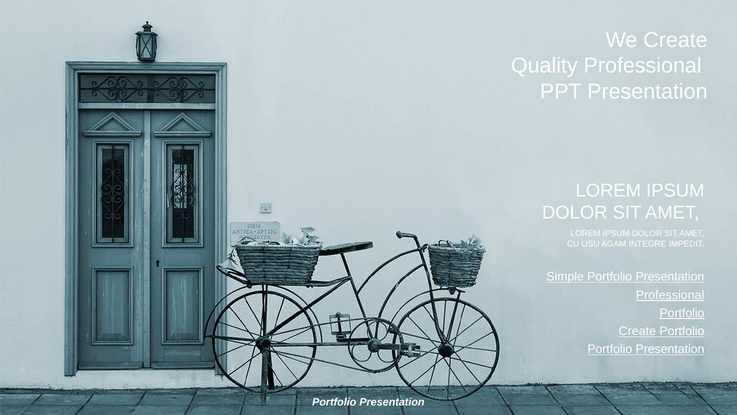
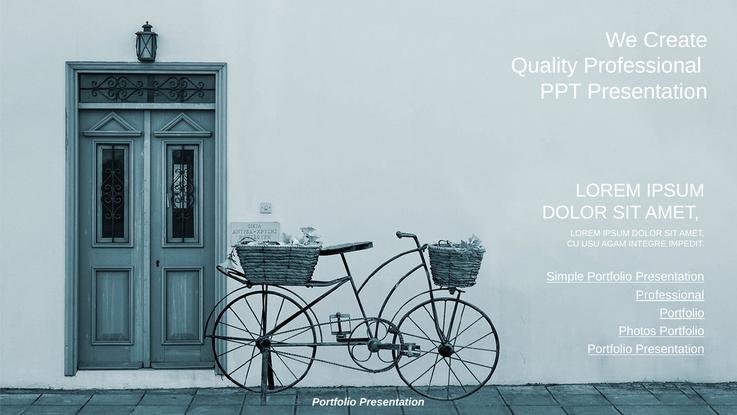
Create: Create -> Photos (637, 331)
